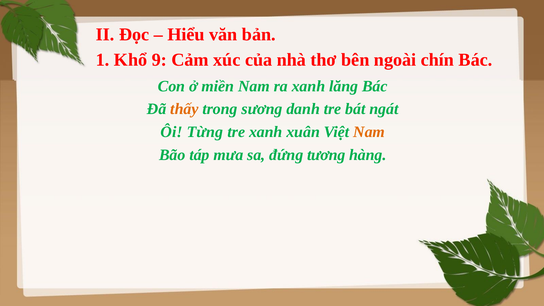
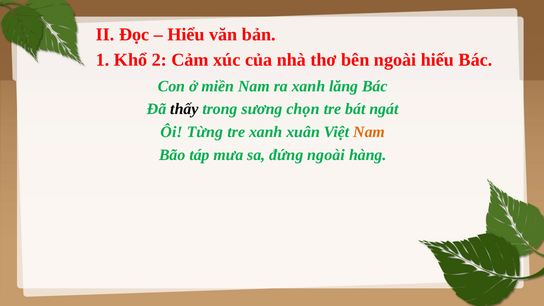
9: 9 -> 2 (159, 60)
chín: chín -> hiếu (437, 60)
thấy colour: orange -> black (184, 109)
danh: danh -> chọn (303, 109)
đứng tương: tương -> ngoài (326, 155)
